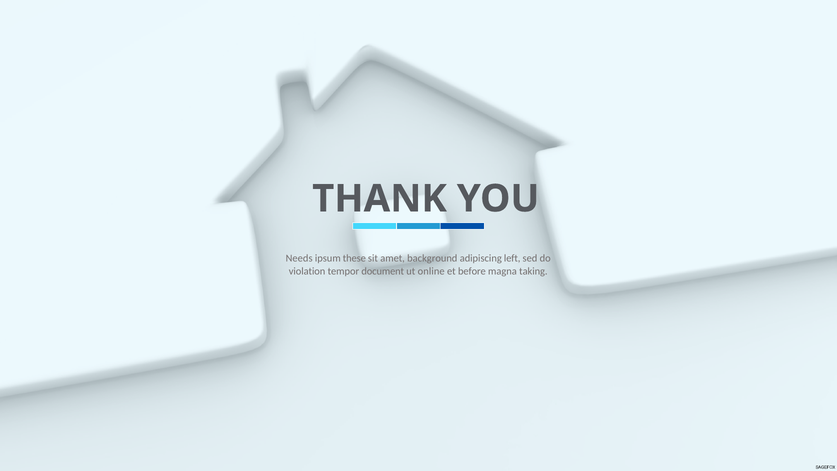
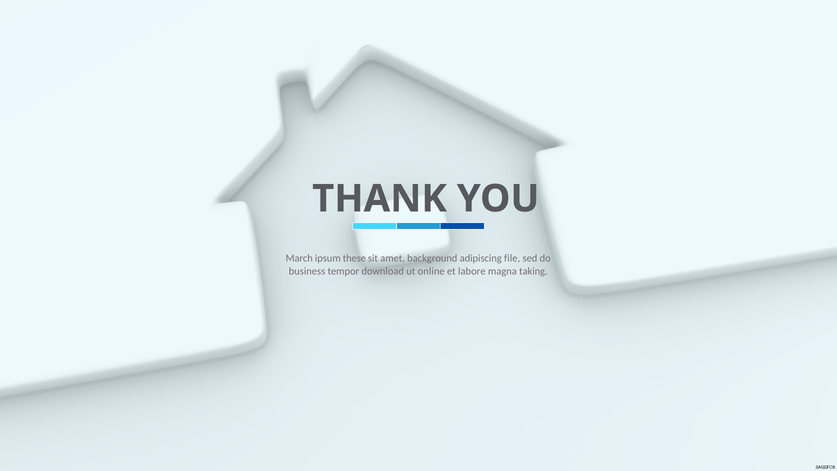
Needs: Needs -> March (299, 258)
left: left -> file (512, 258)
violation: violation -> business (307, 271)
document: document -> download (383, 271)
before: before -> labore (472, 271)
